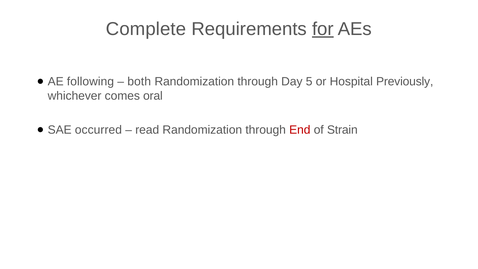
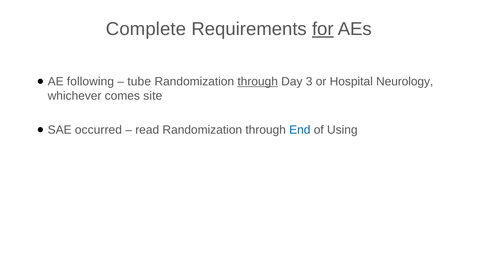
both: both -> tube (139, 81)
through underline: none -> present (258, 81)
5: 5 -> 3 (309, 81)
Previously: Previously -> Neurology (405, 81)
oral: oral -> site (153, 96)
End colour: red -> blue (300, 130)
Strain: Strain -> Using (342, 130)
